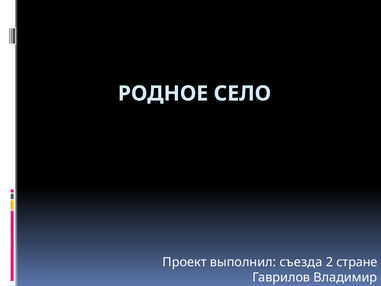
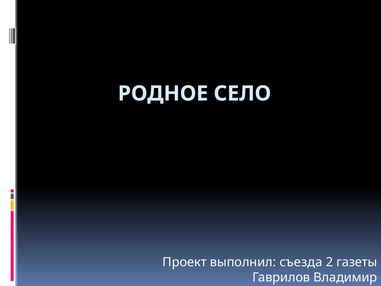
стране: стране -> газеты (357, 262)
